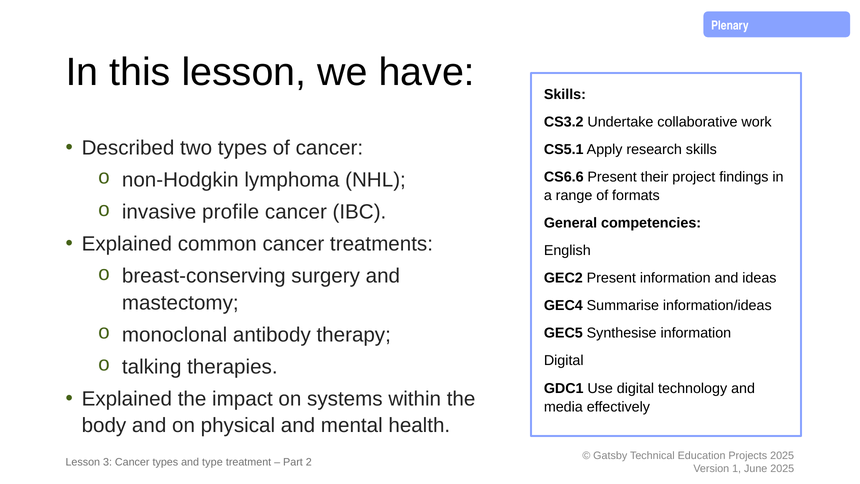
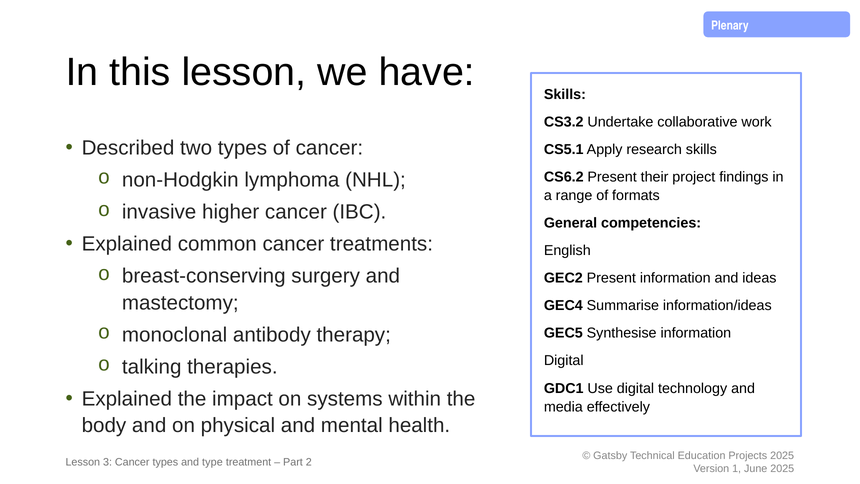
CS6.6: CS6.6 -> CS6.2 (564, 177)
profile: profile -> higher (231, 212)
